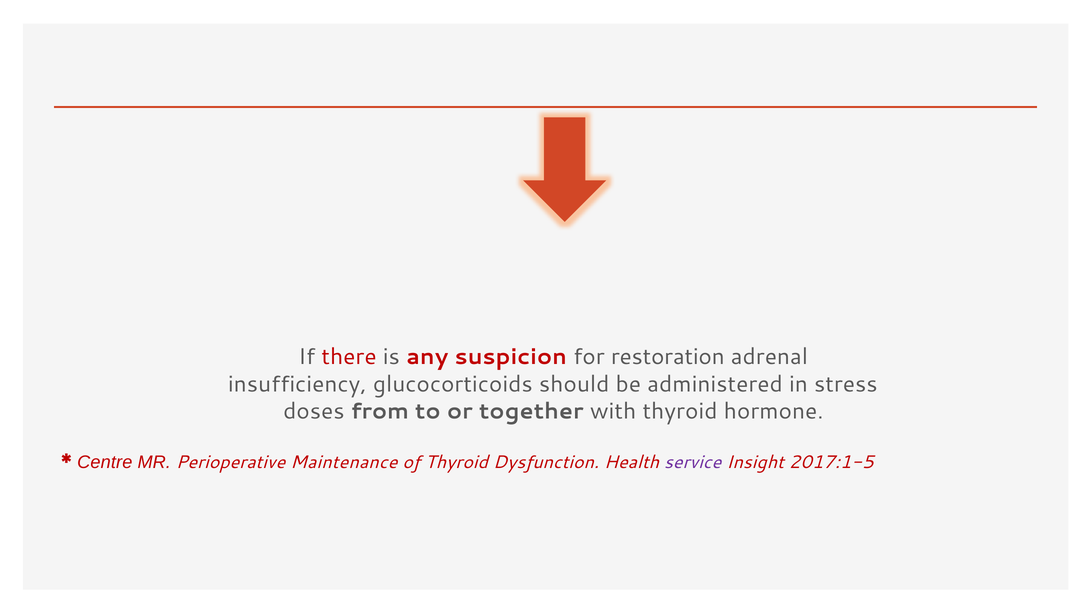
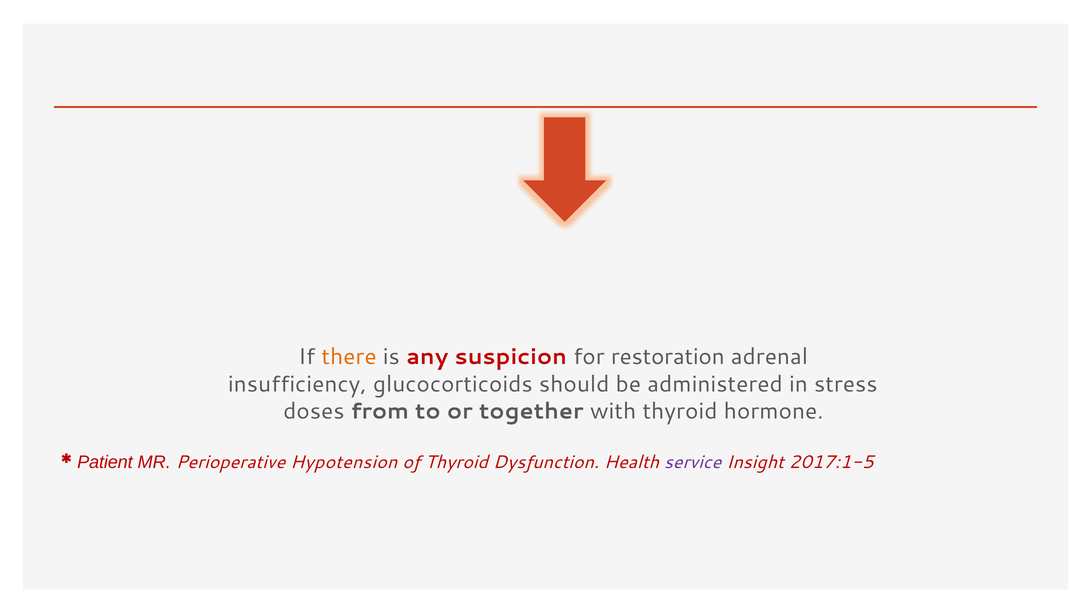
there colour: red -> orange (349, 357)
Centre: Centre -> Patient (105, 463)
Maintenance: Maintenance -> Hypotension (344, 463)
